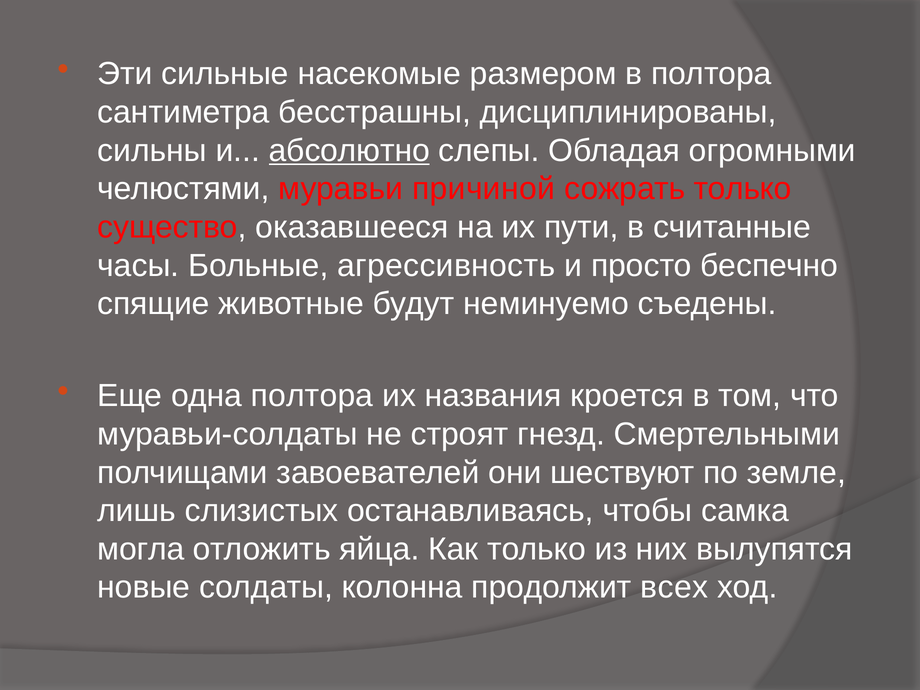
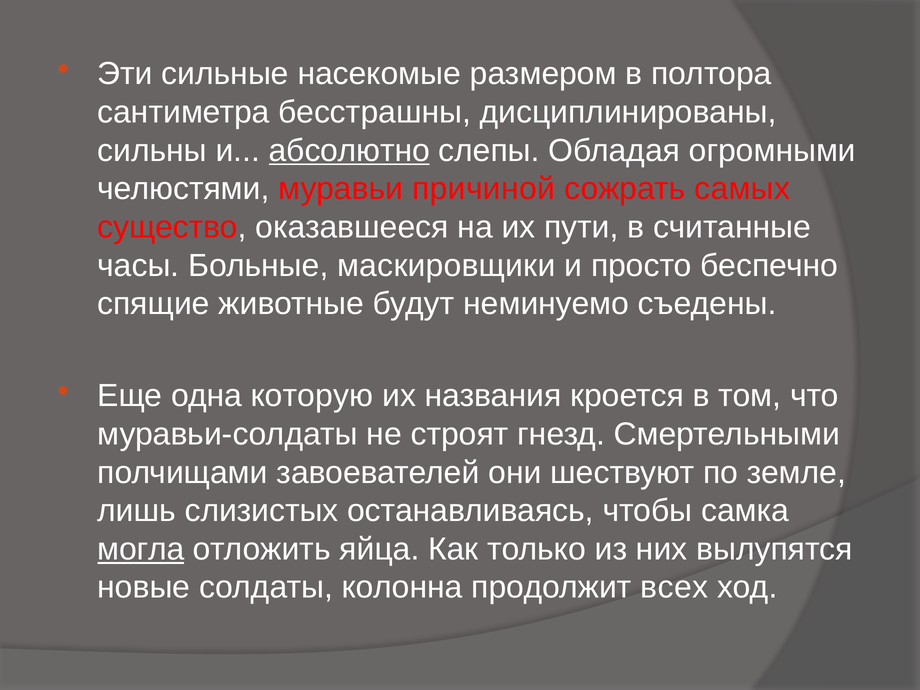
сожрать только: только -> самых (742, 189)
агрессивность: агрессивность -> маскировщики (446, 265)
одна полтора: полтора -> которую (312, 396)
могла underline: none -> present (141, 549)
